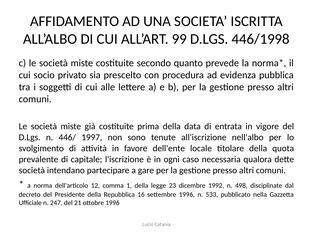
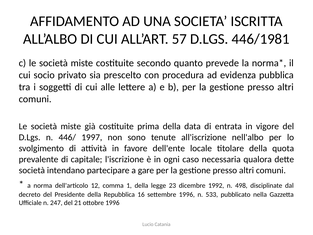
99: 99 -> 57 (179, 39)
446/1998: 446/1998 -> 446/1981 (261, 39)
